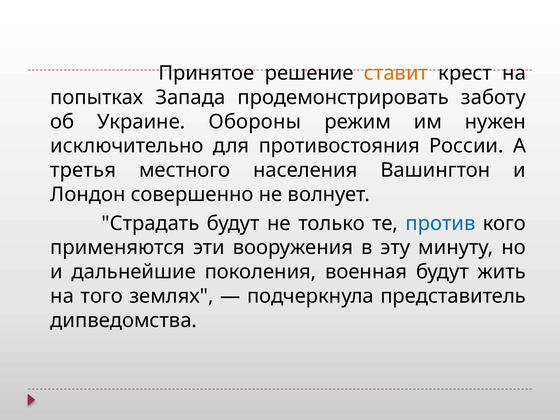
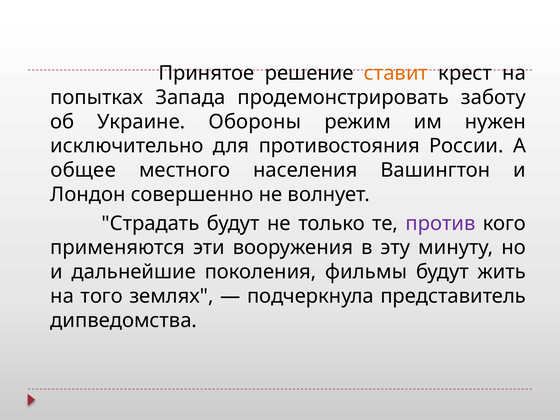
третья: третья -> общее (83, 170)
против colour: blue -> purple (441, 223)
военная: военная -> фильмы (366, 272)
